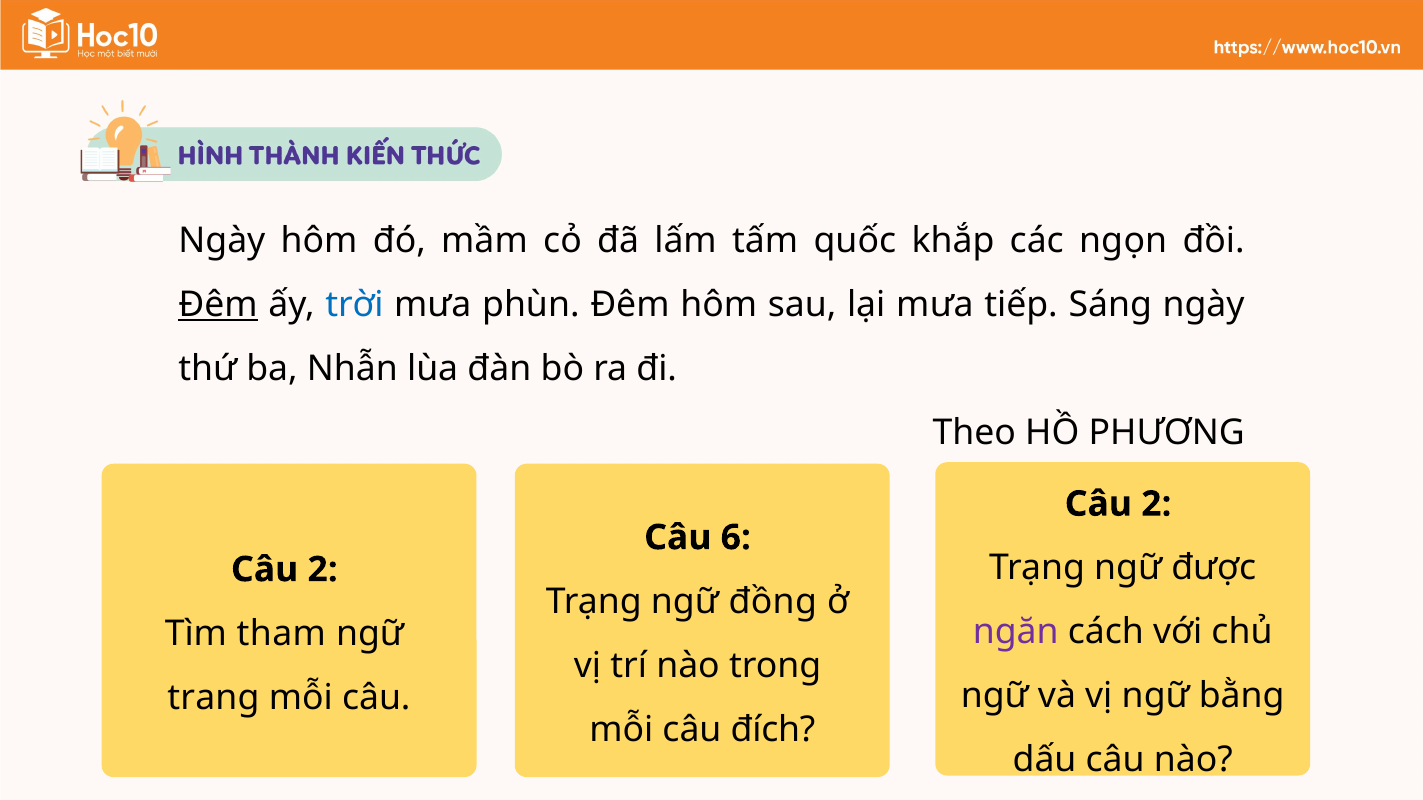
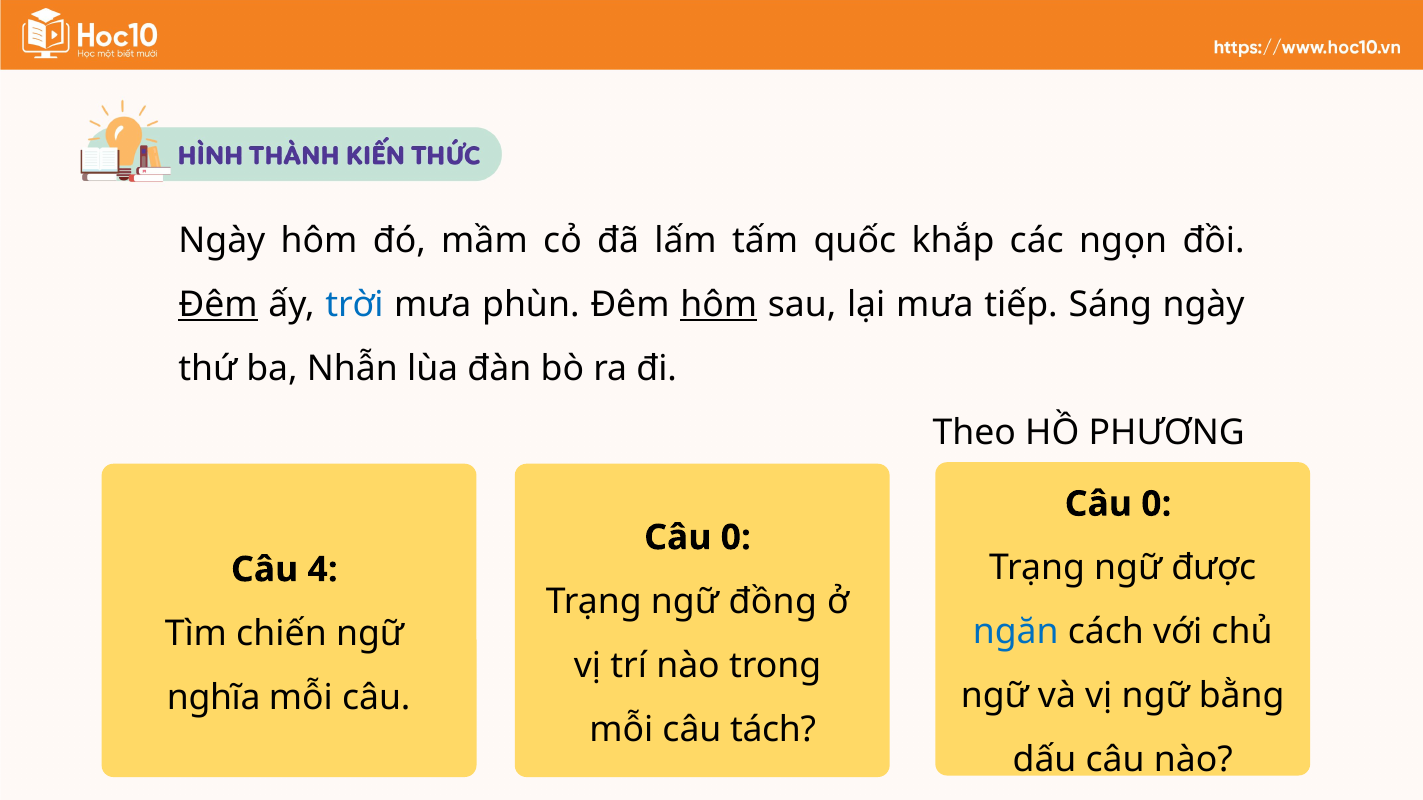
hôm underline: none -> present (719, 305)
2: 2 -> 0 (1156, 504)
6: 6 -> 0 (736, 538)
2: 2 -> 4 (323, 570)
ngăn colour: purple -> blue (1016, 632)
tham: tham -> chiến (281, 634)
trang: trang -> nghĩa (214, 698)
đích: đích -> tách (773, 730)
